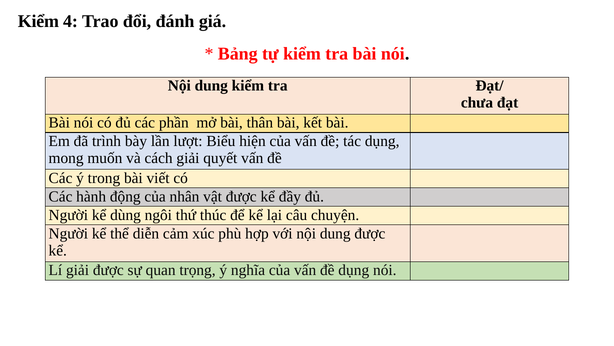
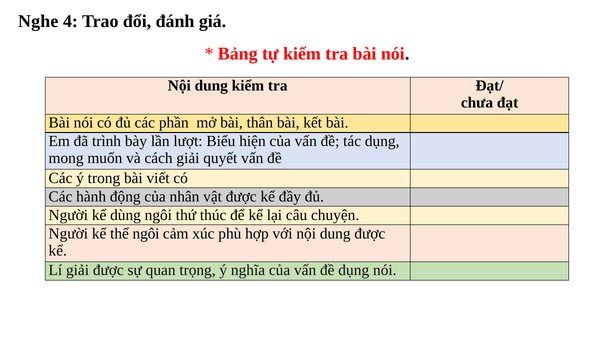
Kiểm: Kiểm -> Nghe (38, 22)
thể diễn: diễn -> ngôi (146, 233)
